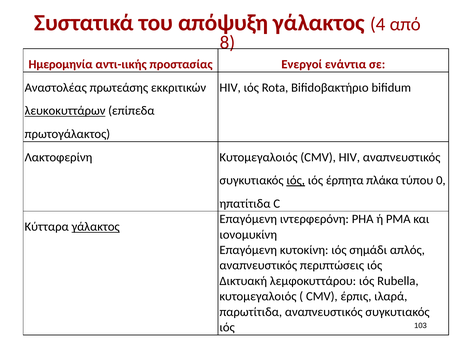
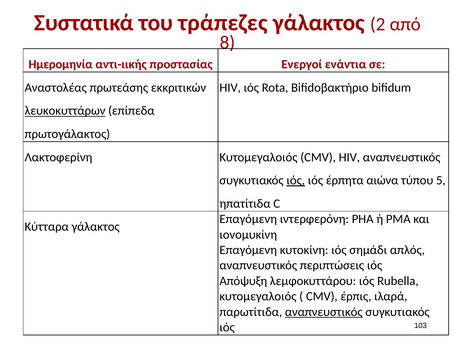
απόψυξη: απόψυξη -> τράπεζες (223, 23)
4: 4 -> 2 (378, 24)
πλάκα: πλάκα -> αιώνα (382, 180)
0: 0 -> 5 (441, 180)
γάλακτος underline: present -> none (96, 226)
Δικτυακή: Δικτυακή -> Απόψυξη (243, 281)
αναπνευστικός underline: none -> present (324, 311)
